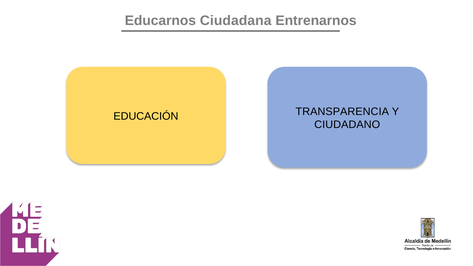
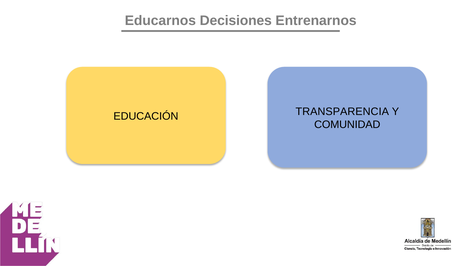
Ciudadana: Ciudadana -> Decisiones (236, 21)
CIUDADANO: CIUDADANO -> COMUNIDAD (347, 124)
